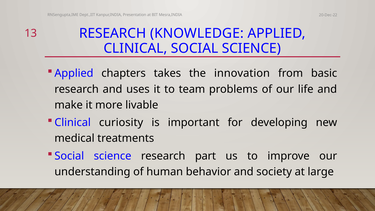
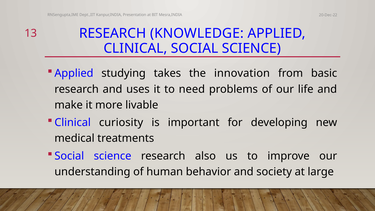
chapters: chapters -> studying (124, 73)
team: team -> need (192, 89)
part: part -> also (205, 156)
